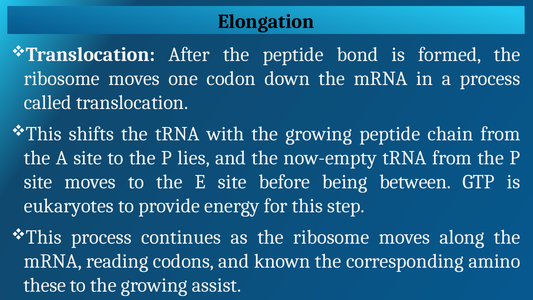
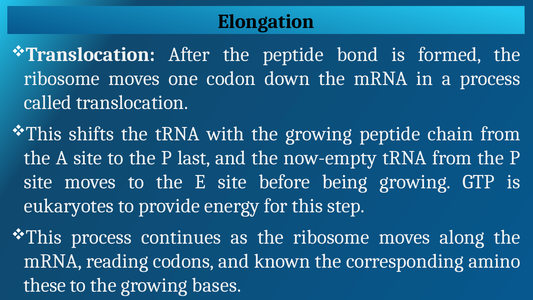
lies: lies -> last (194, 158)
being between: between -> growing (415, 182)
assist: assist -> bases (217, 285)
